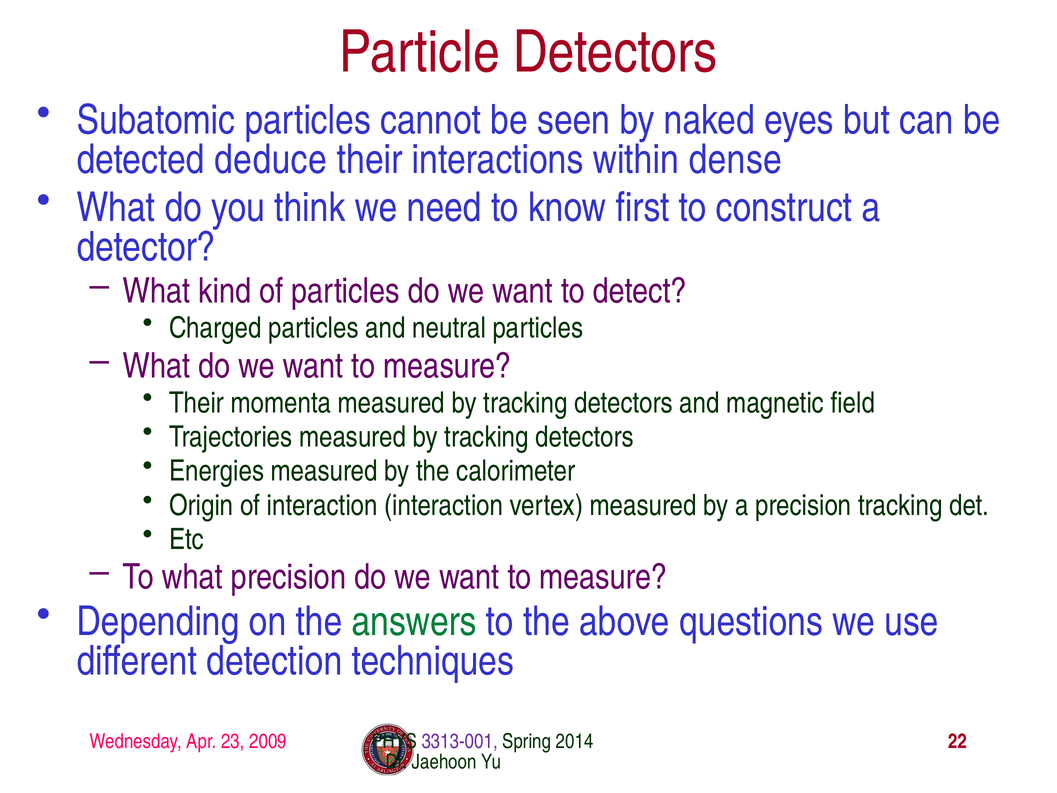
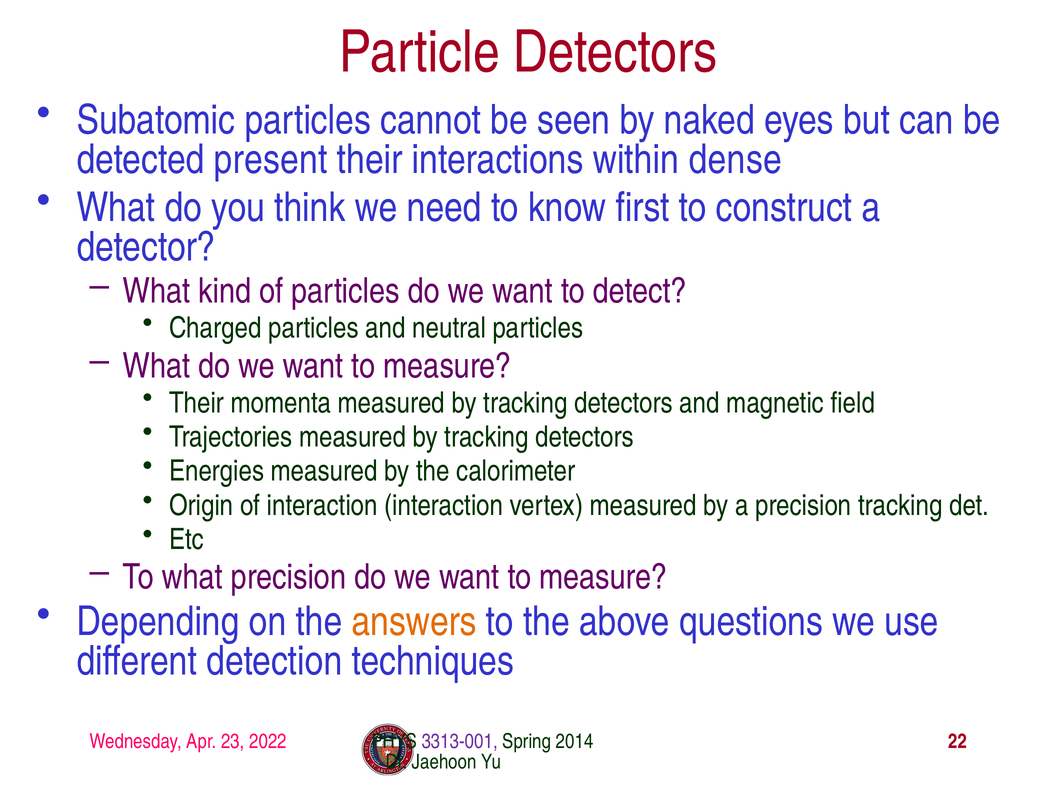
deduce: deduce -> present (271, 160)
answers colour: green -> orange (414, 622)
2009: 2009 -> 2022 (268, 741)
